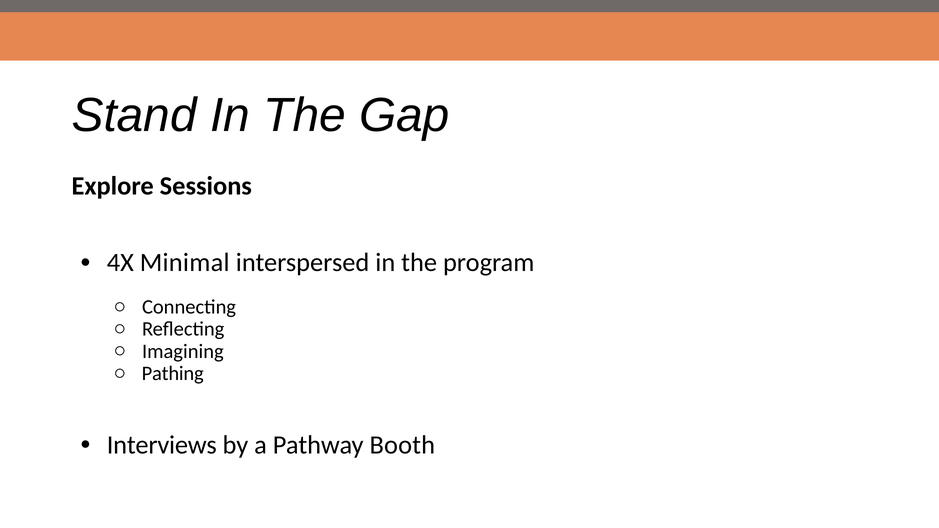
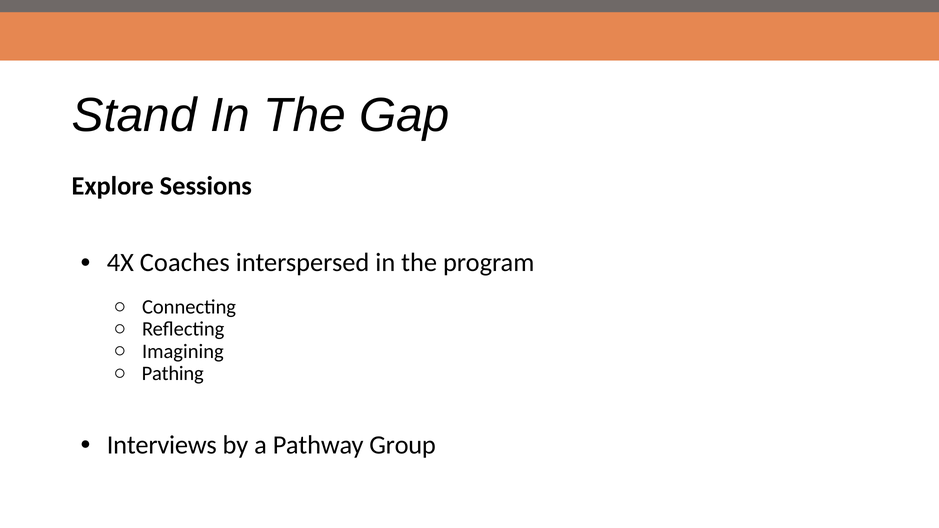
Minimal: Minimal -> Coaches (185, 263)
Booth: Booth -> Group (403, 445)
